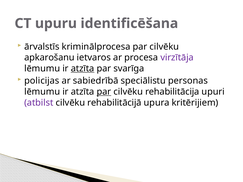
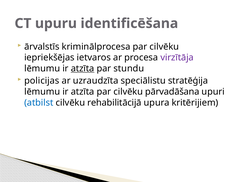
apkarošanu: apkarošanu -> iepriekšējas (49, 58)
svarīga: svarīga -> stundu (129, 69)
sabiedrībā: sabiedrībā -> uzraudzīta (96, 81)
personas: personas -> stratēģija (188, 81)
par underline: present -> none (104, 92)
rehabilitācija: rehabilitācija -> pārvadāšana (172, 92)
atbilst colour: purple -> blue (39, 103)
